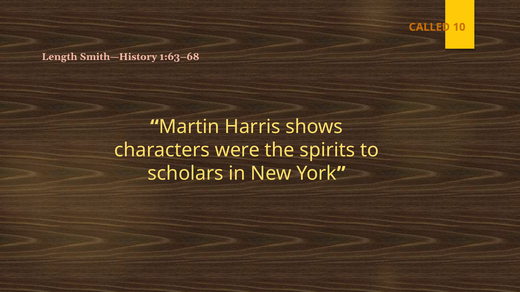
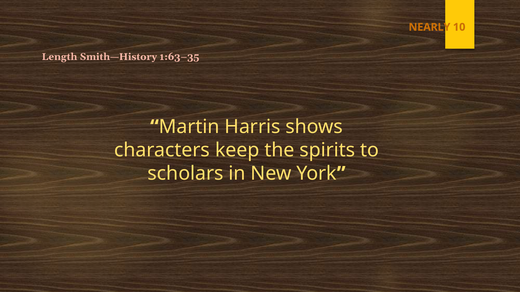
CALLED: CALLED -> NEARLY (429, 27)
1:63–68: 1:63–68 -> 1:63–35 (179, 57)
were: were -> keep (237, 150)
